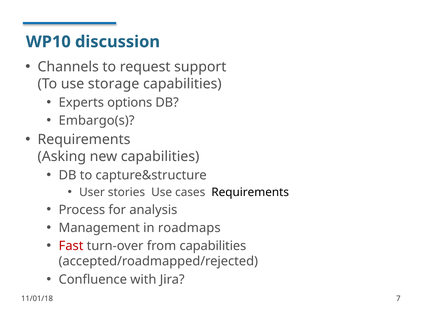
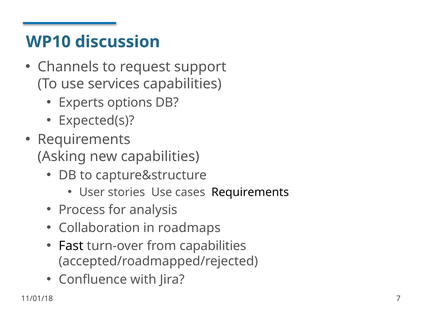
storage: storage -> services (114, 84)
Embargo(s: Embargo(s -> Expected(s (97, 121)
Management: Management -> Collaboration (99, 228)
Fast colour: red -> black (71, 246)
